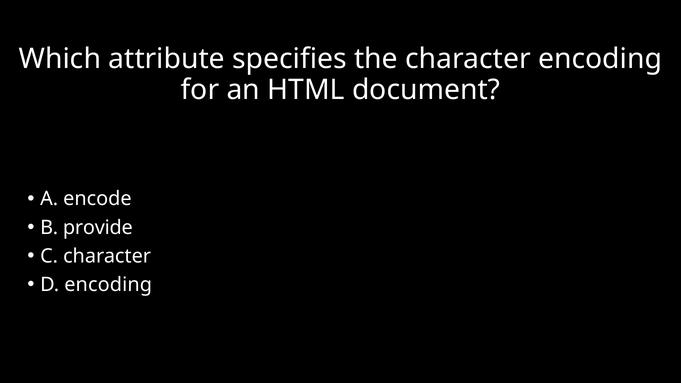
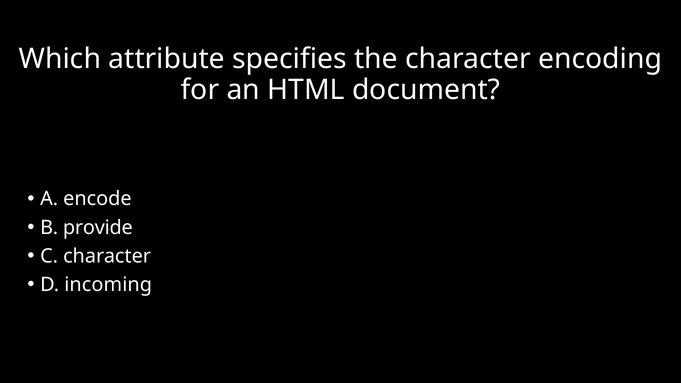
D encoding: encoding -> incoming (108, 285)
